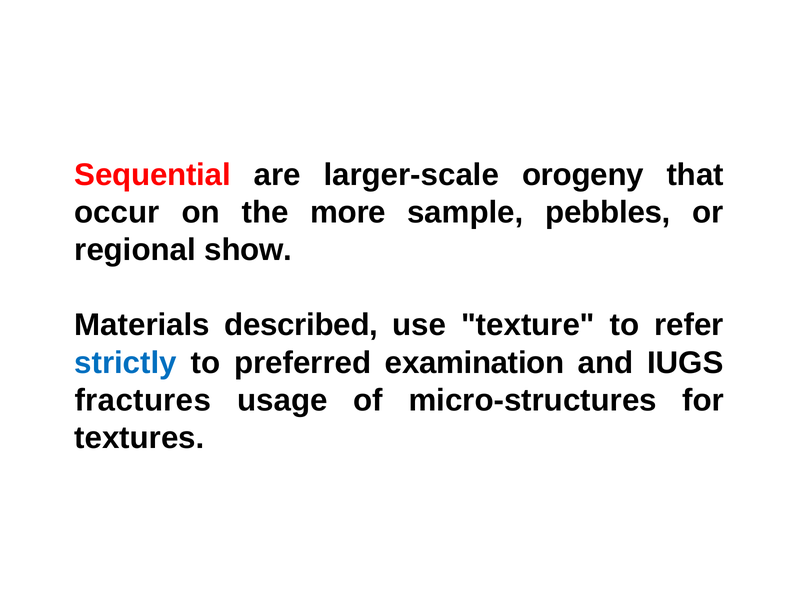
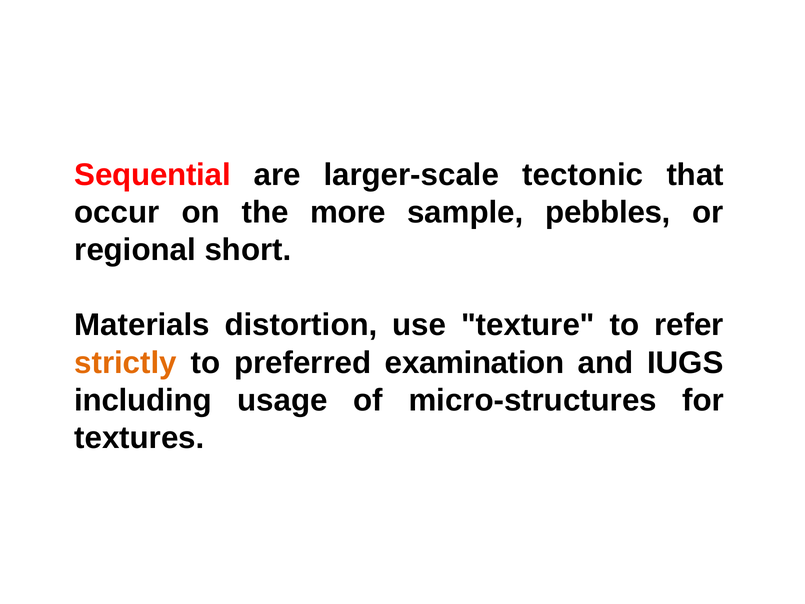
orogeny: orogeny -> tectonic (583, 175)
show: show -> short (248, 250)
described: described -> distortion (301, 325)
strictly colour: blue -> orange (126, 363)
fractures: fractures -> including (143, 400)
